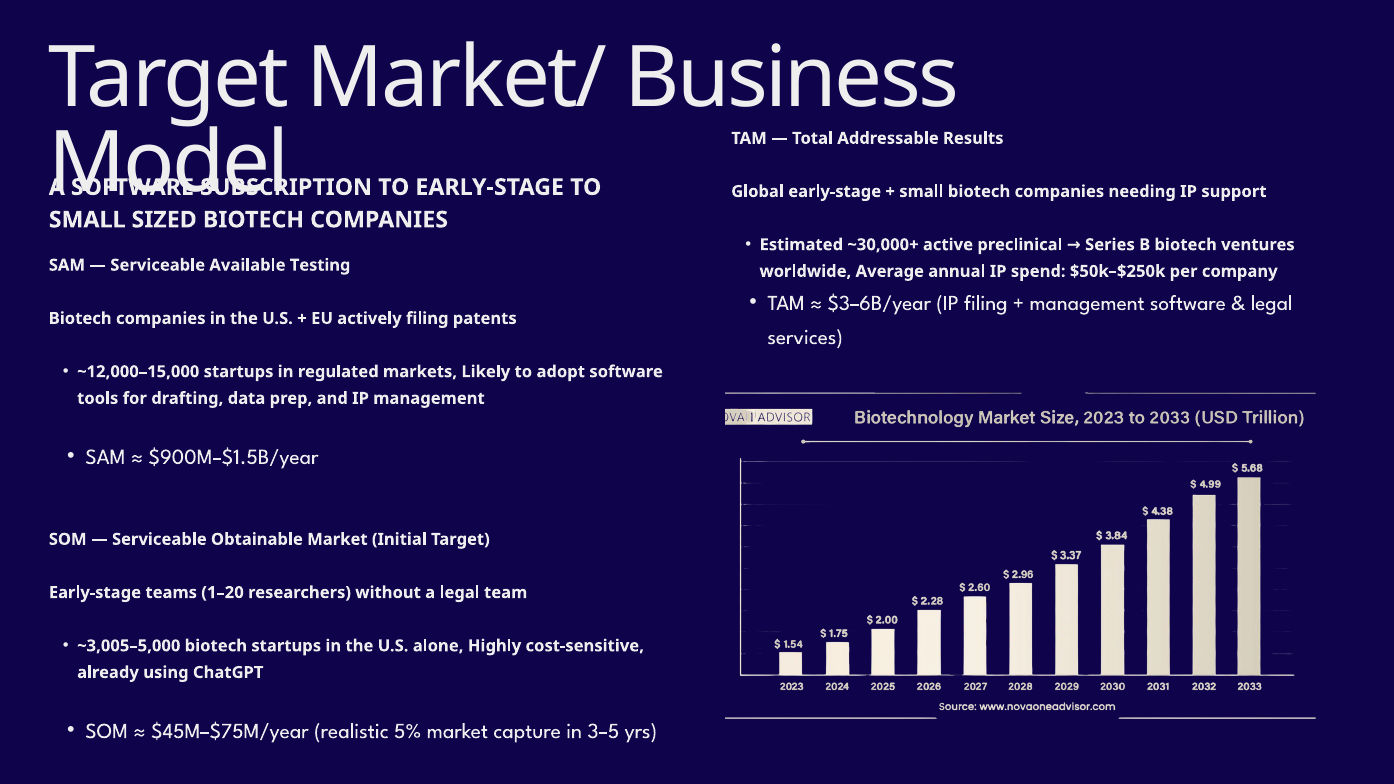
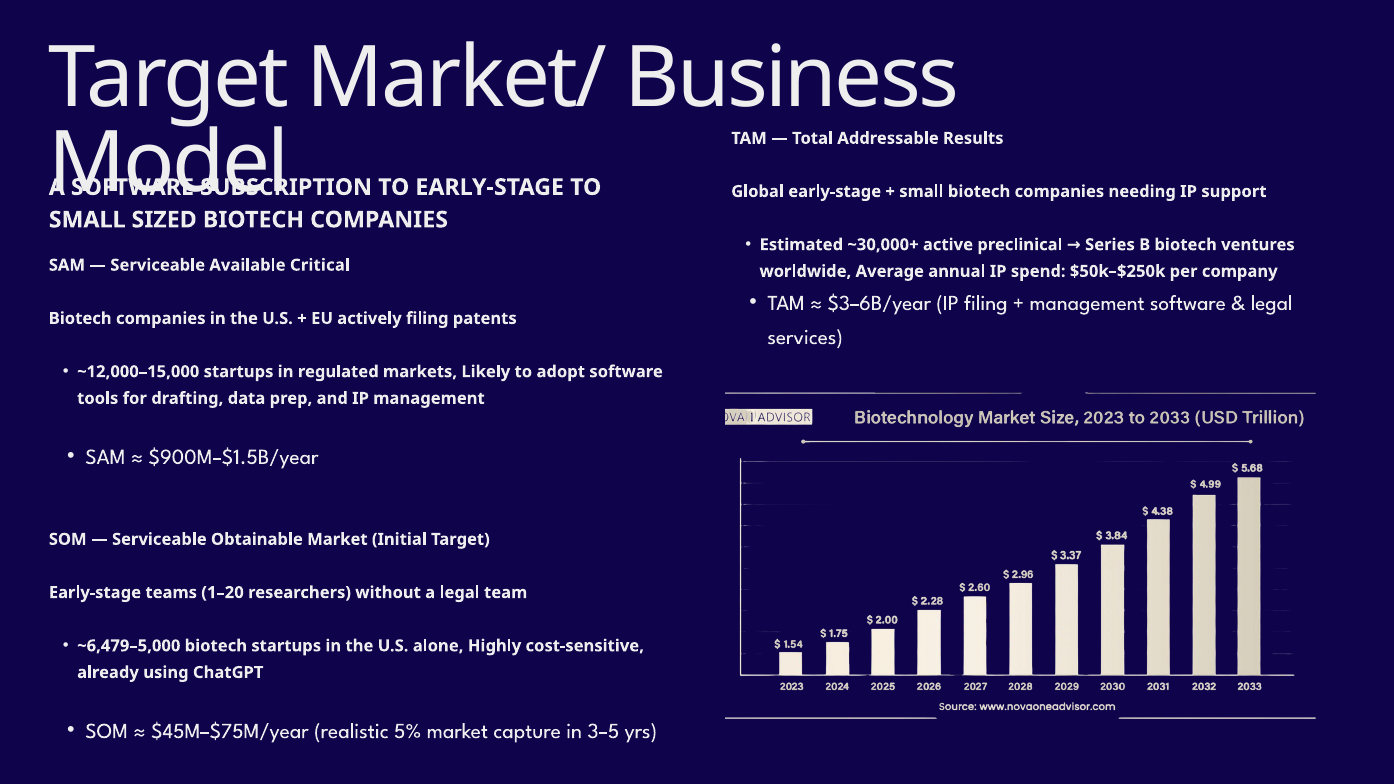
Testing: Testing -> Critical (320, 265)
~3,005–5,000: ~3,005–5,000 -> ~6,479–5,000 (129, 646)
